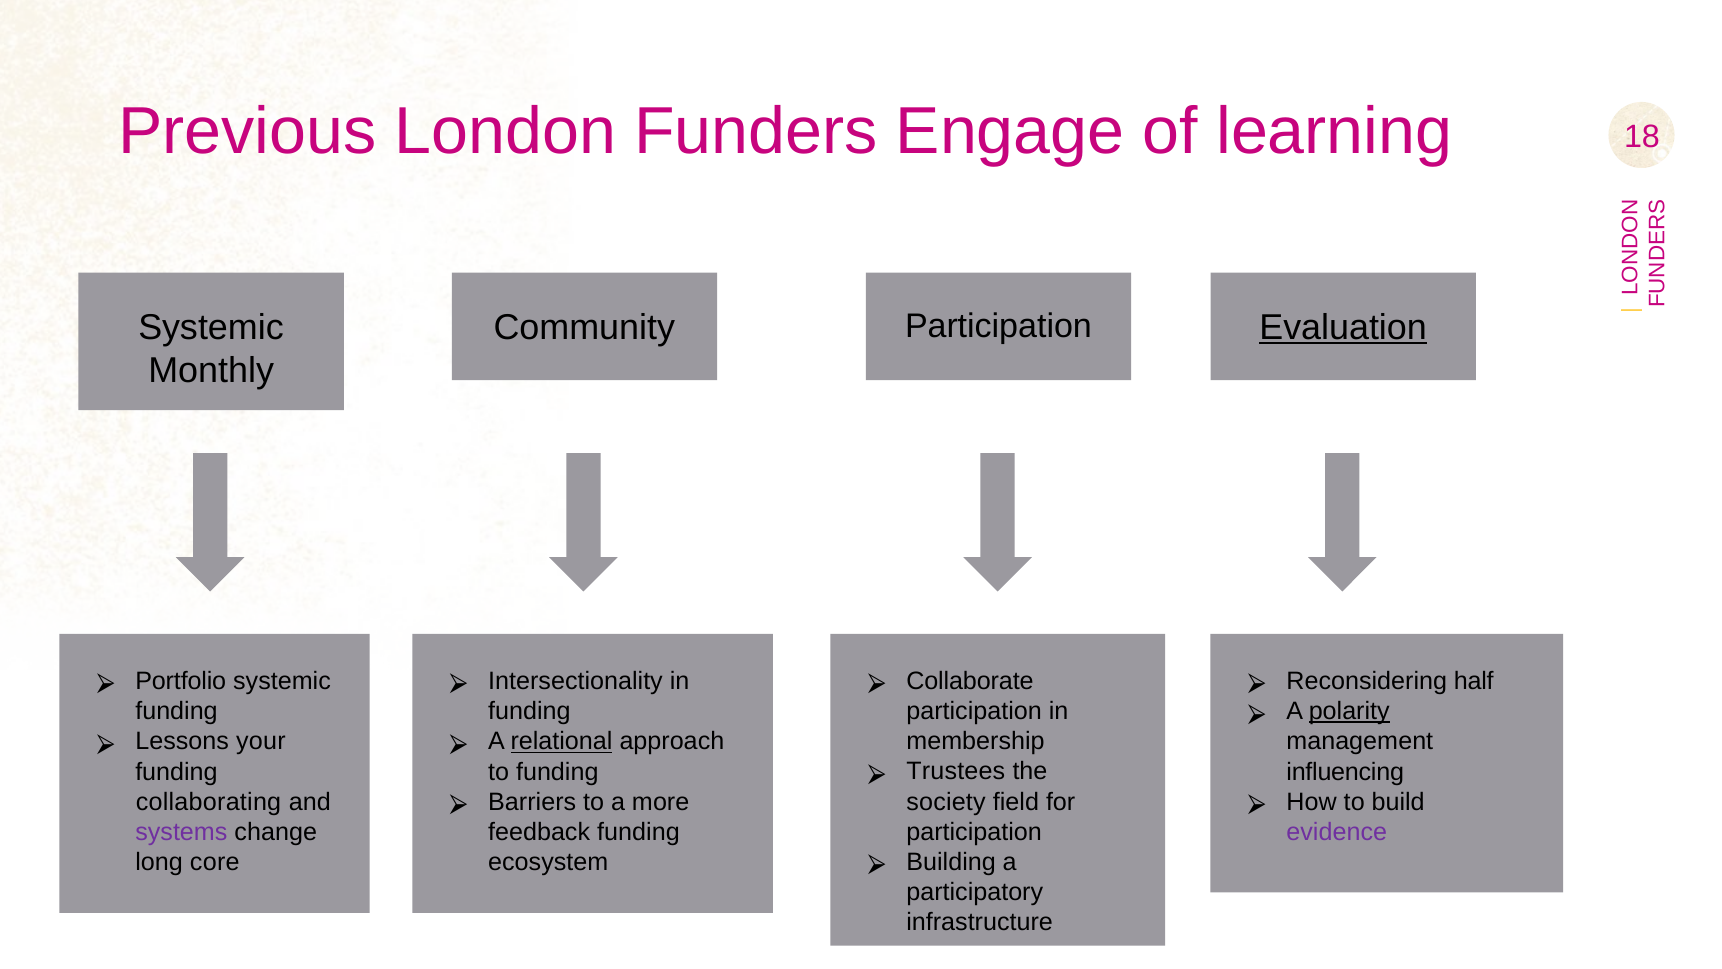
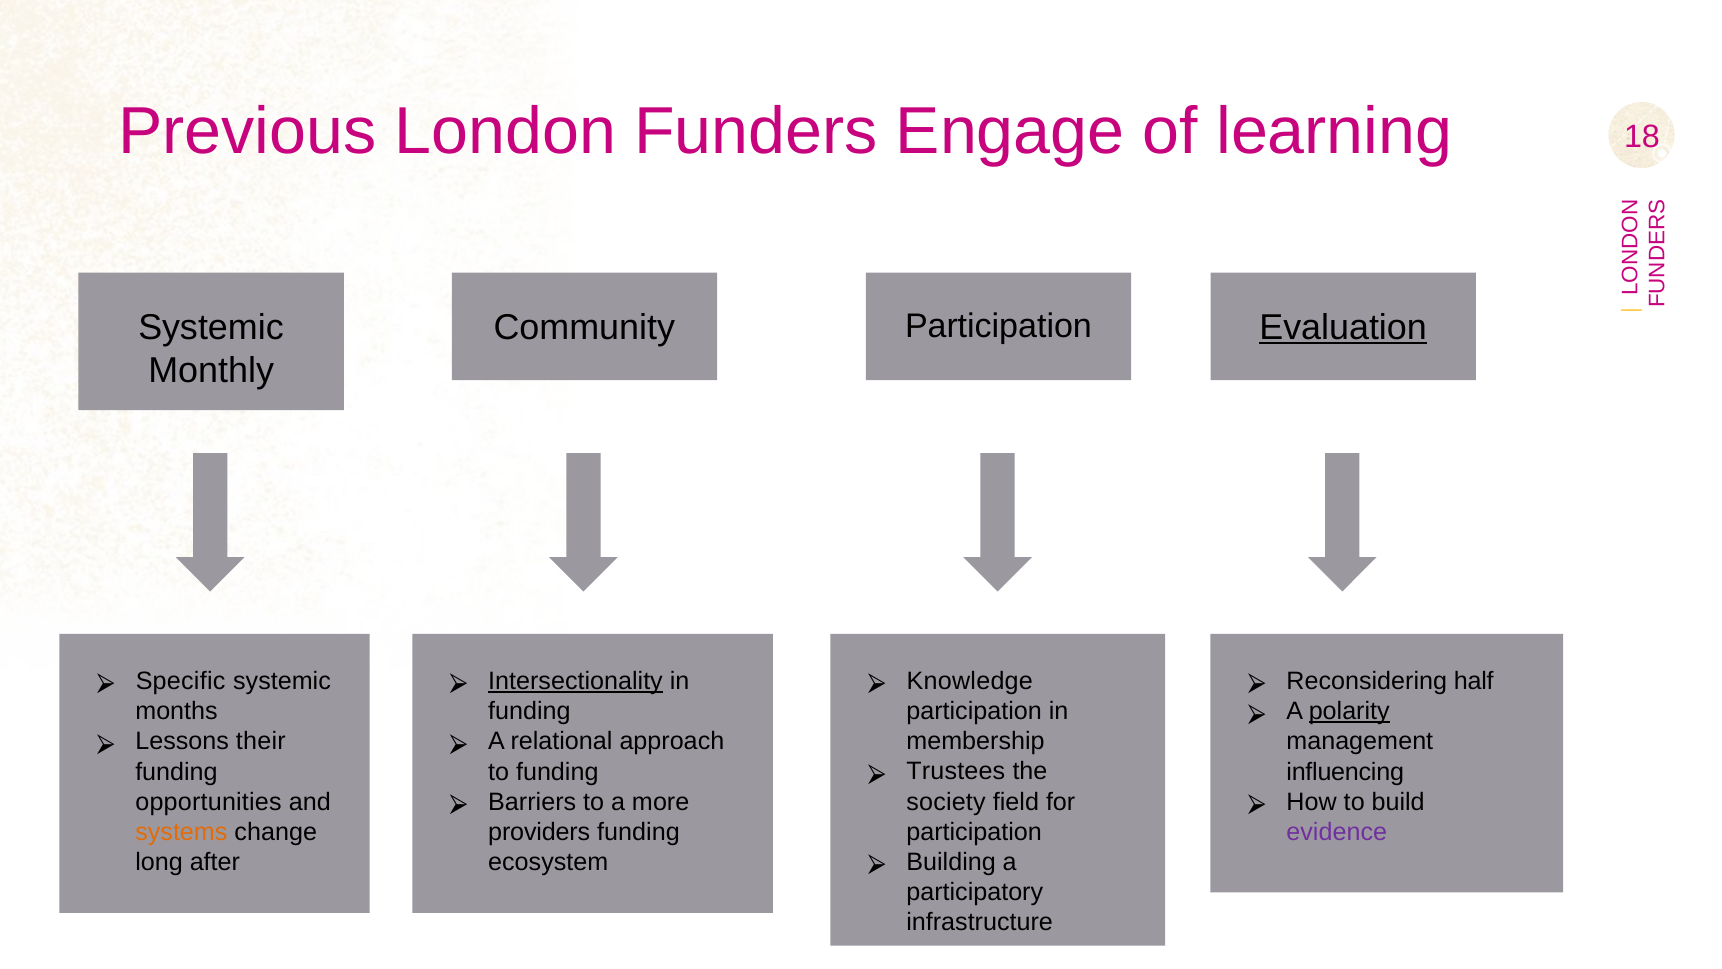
Portfolio: Portfolio -> Specific (181, 681)
Intersectionality underline: none -> present (576, 681)
Collaborate: Collaborate -> Knowledge (970, 681)
funding: funding -> months (177, 711)
your: your -> their (261, 741)
relational underline: present -> none (561, 741)
collaborating: collaborating -> opportunities (209, 802)
systems colour: purple -> orange (181, 832)
feedback: feedback -> providers (539, 832)
core: core -> after (215, 862)
